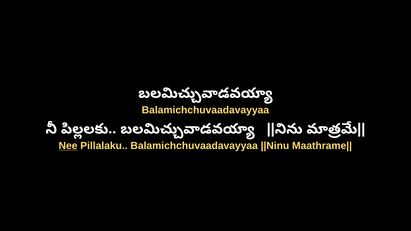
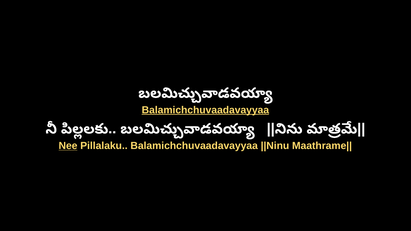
Balamichchuvaadavayyaa underline: none -> present (205, 110)
